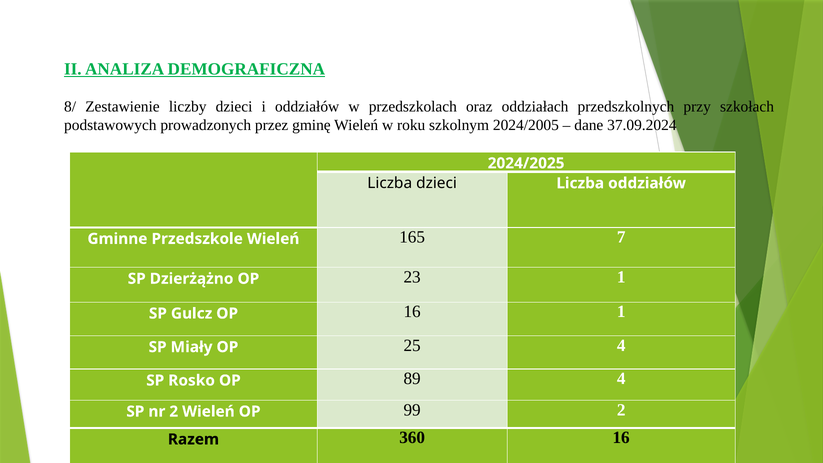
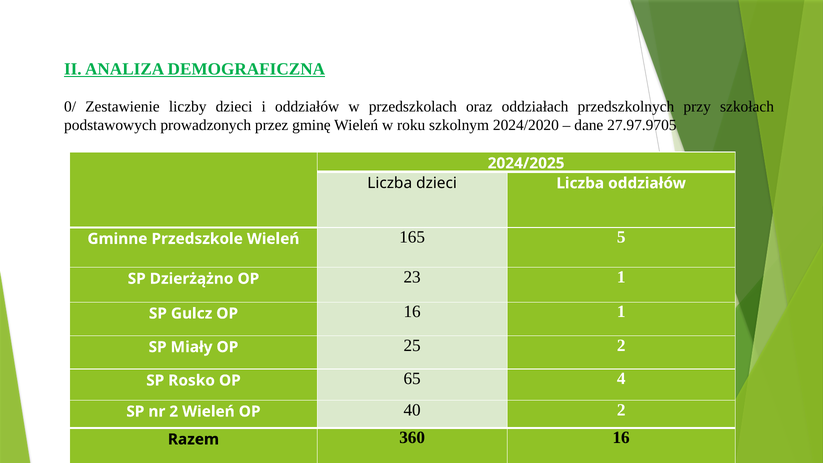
8/: 8/ -> 0/ (70, 107)
2024/2005: 2024/2005 -> 2024/2020 (526, 125)
37.09.2024: 37.09.2024 -> 27.97.9705 (642, 125)
7: 7 -> 5 (621, 237)
25 4: 4 -> 2 (621, 345)
89: 89 -> 65 (412, 379)
99: 99 -> 40 (412, 410)
